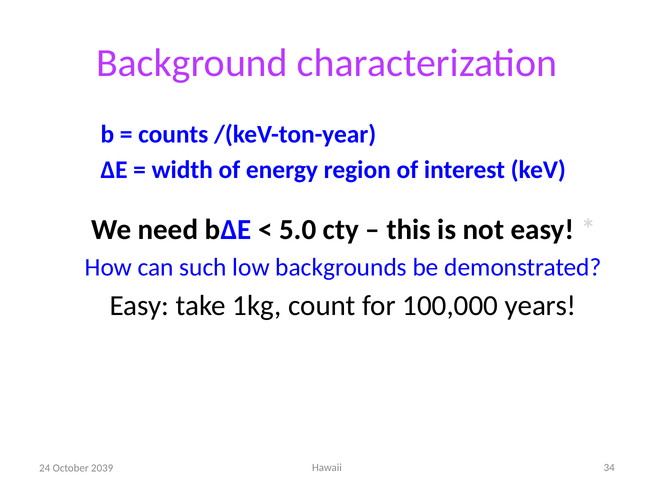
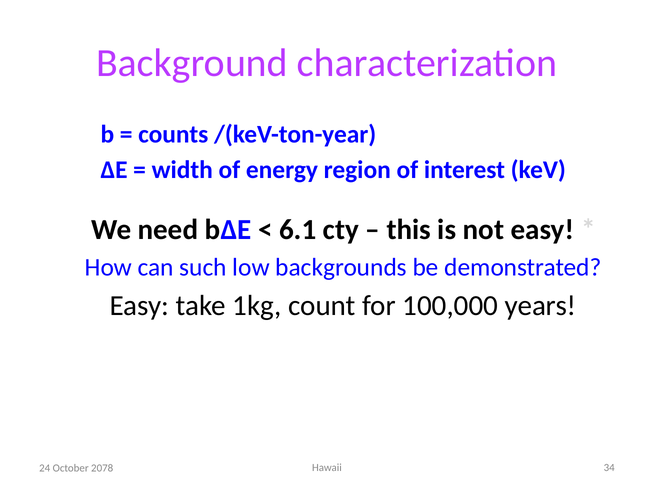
5.0: 5.0 -> 6.1 (298, 230)
2039: 2039 -> 2078 (102, 468)
